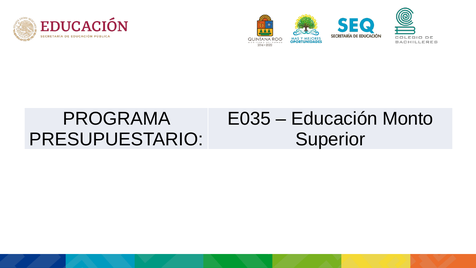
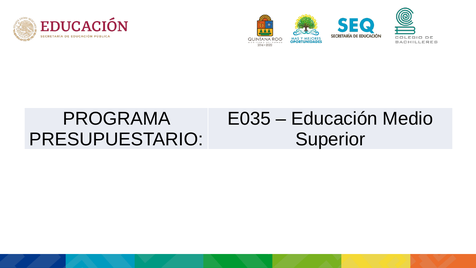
Monto: Monto -> Medio (408, 119)
